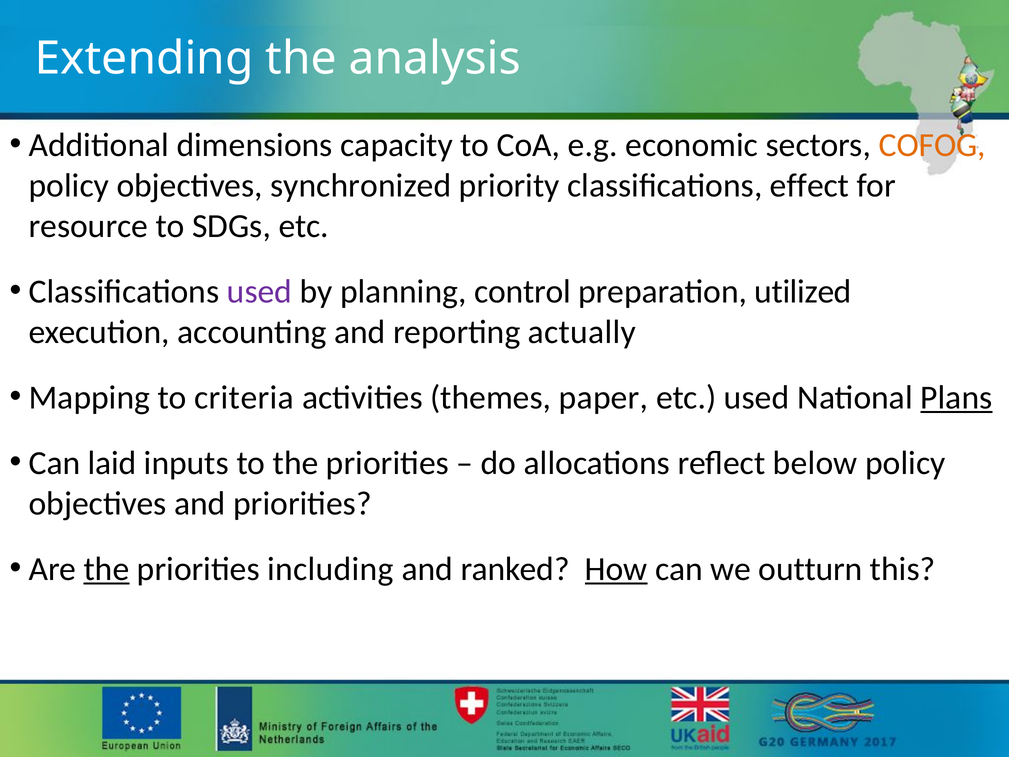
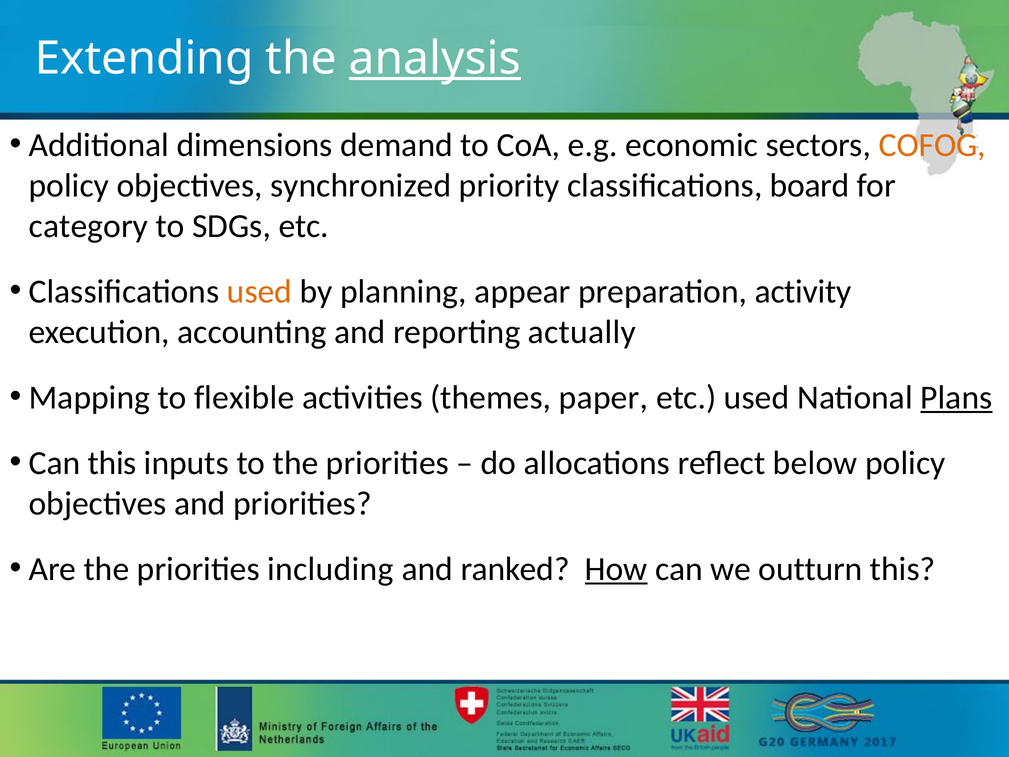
analysis underline: none -> present (435, 59)
capacity: capacity -> demand (397, 145)
effect: effect -> board (810, 186)
resource: resource -> category (88, 226)
used colour: purple -> orange (259, 292)
control: control -> appear (523, 292)
utilized: utilized -> activity (803, 292)
criteria: criteria -> flexible (244, 397)
Can laid: laid -> this (112, 463)
the underline: present -> none (107, 569)
